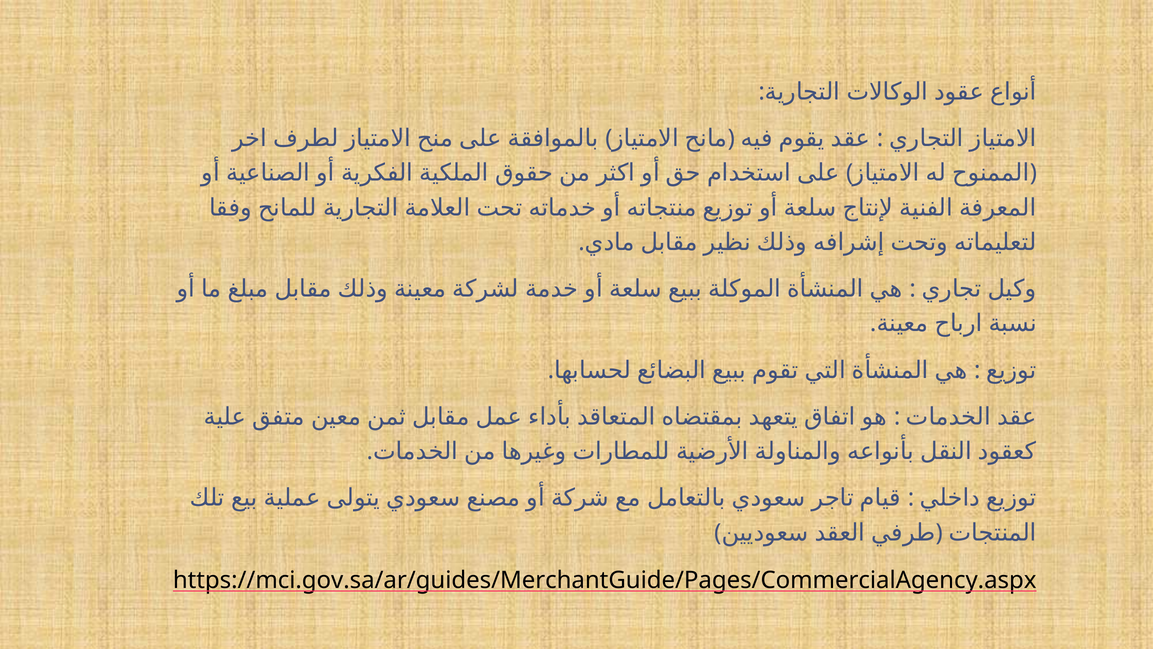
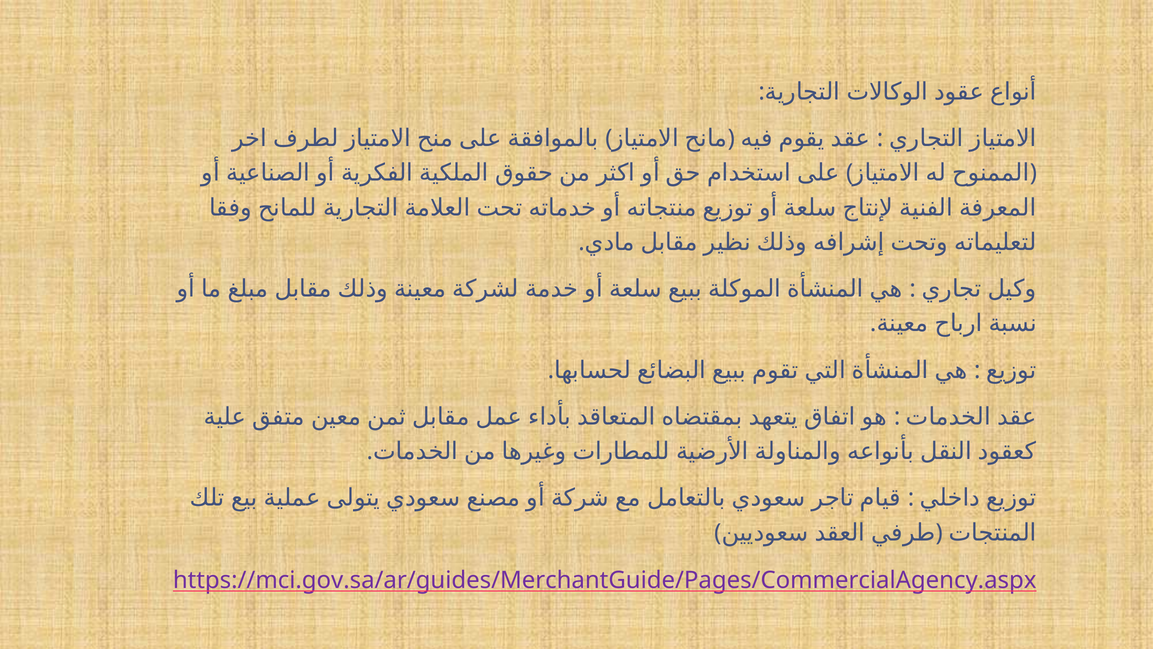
https://mci.gov.sa/ar/guides/MerchantGuide/Pages/CommercialAgency.aspx colour: black -> purple (605, 580)
